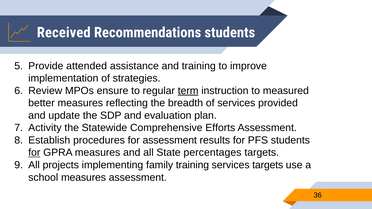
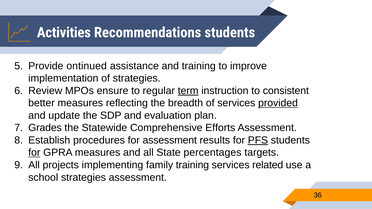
Received: Received -> Activities (64, 33)
attended: attended -> ontinued (87, 66)
measured: measured -> consistent (286, 91)
provided underline: none -> present (278, 103)
Activity: Activity -> Grades (45, 128)
PFS underline: none -> present (258, 140)
services targets: targets -> related (268, 165)
school measures: measures -> strategies (83, 178)
